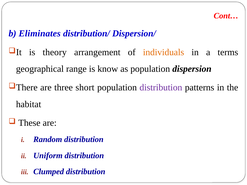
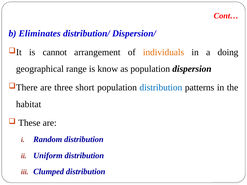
theory: theory -> cannot (55, 52)
terms: terms -> doing (228, 52)
distribution colour: purple -> blue (161, 88)
